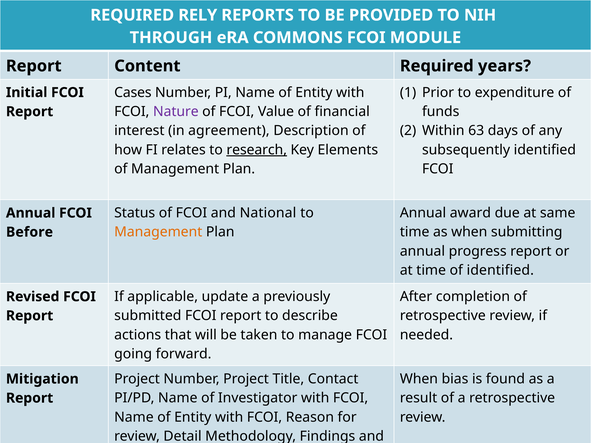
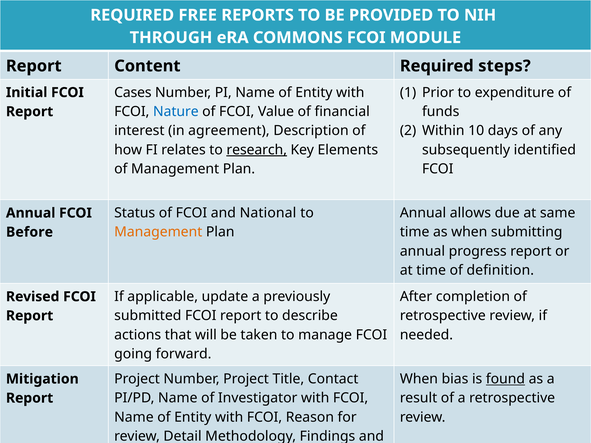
RELY: RELY -> FREE (198, 15)
years: years -> steps (504, 66)
Nature colour: purple -> blue (176, 112)
63: 63 -> 10 (476, 131)
award: award -> allows (470, 213)
of identified: identified -> definition (500, 270)
found underline: none -> present (505, 379)
